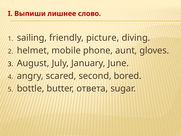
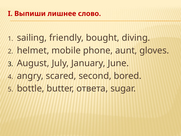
picture: picture -> bought (103, 38)
